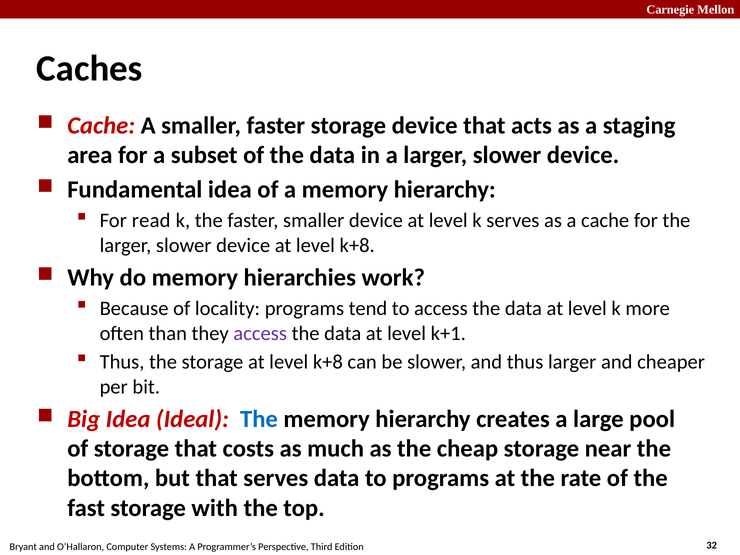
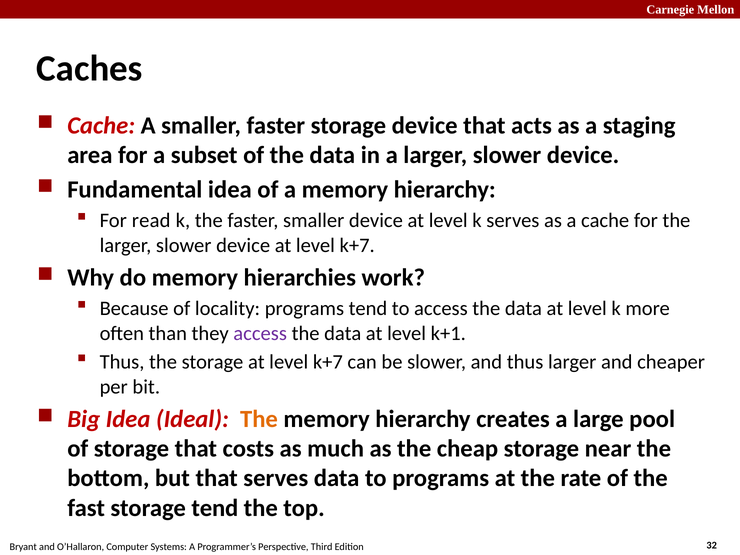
device at level k+8: k+8 -> k+7 (357, 245)
storage at level k+8: k+8 -> k+7 (328, 362)
The colour: blue -> orange (259, 419)
storage with: with -> tend (215, 508)
